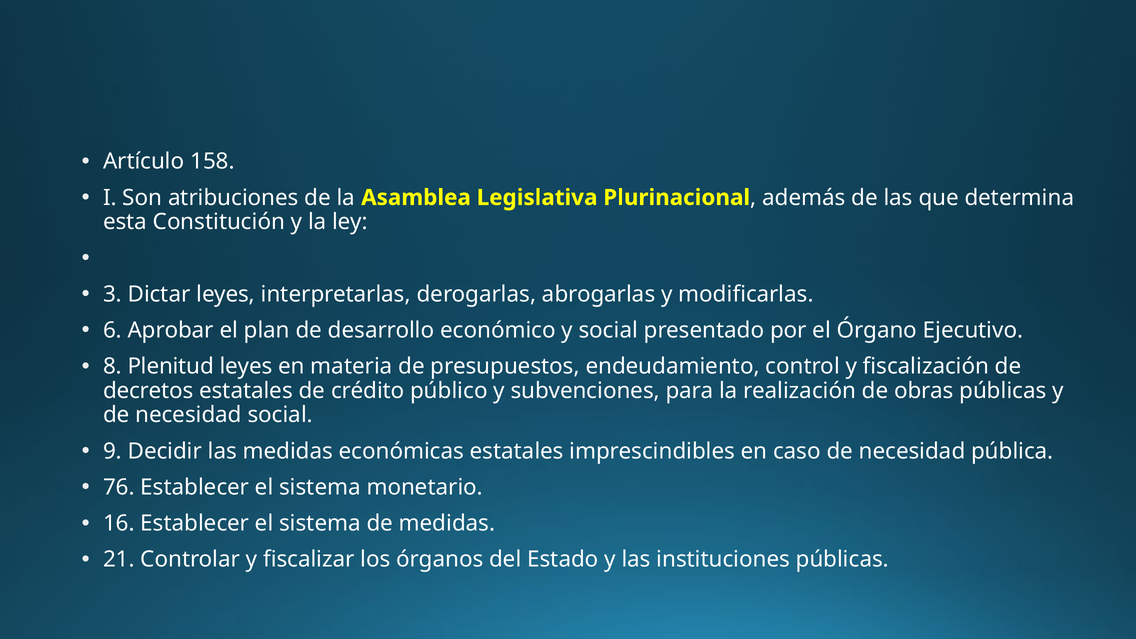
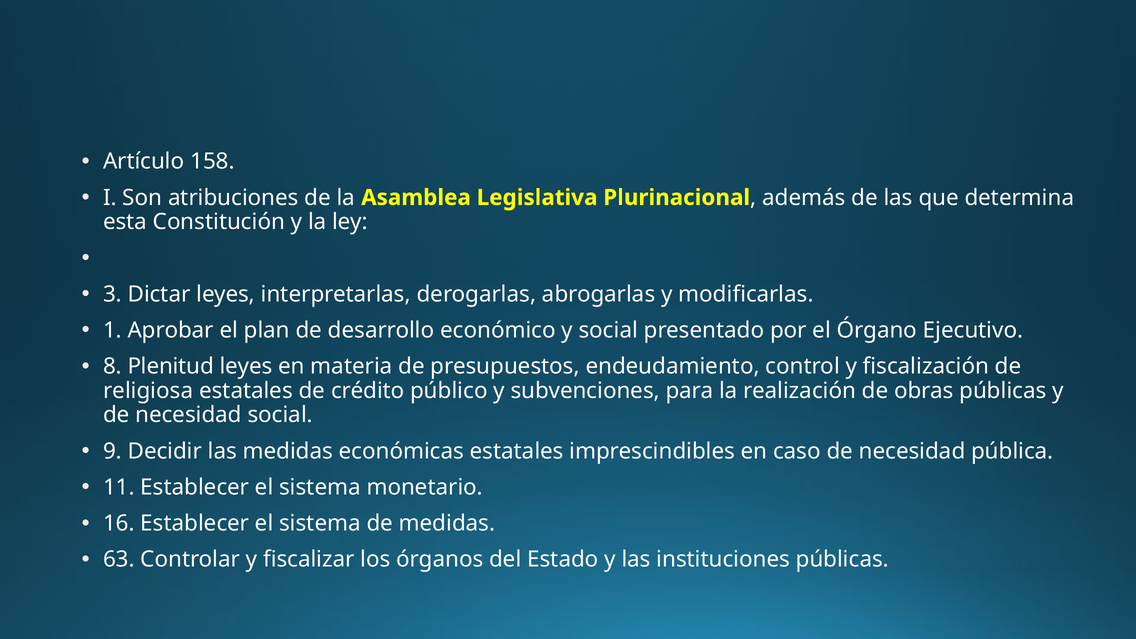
6: 6 -> 1 (112, 330)
decretos: decretos -> religiosa (148, 391)
76: 76 -> 11 (119, 487)
21: 21 -> 63 (119, 559)
